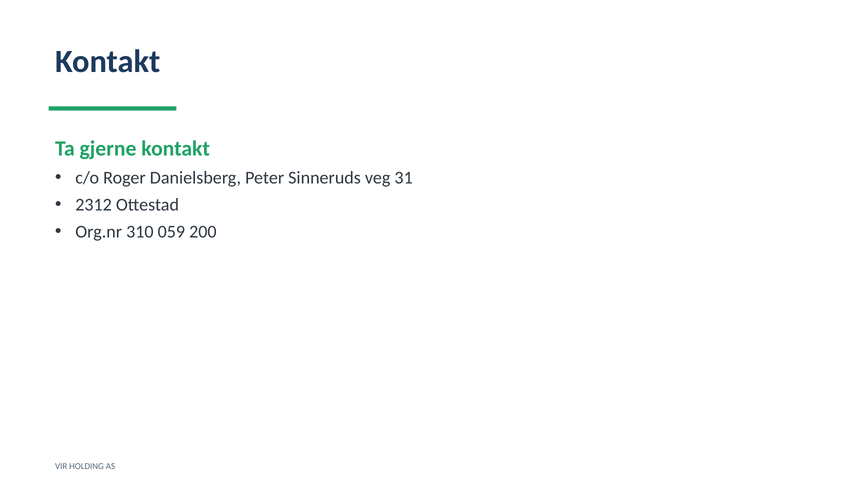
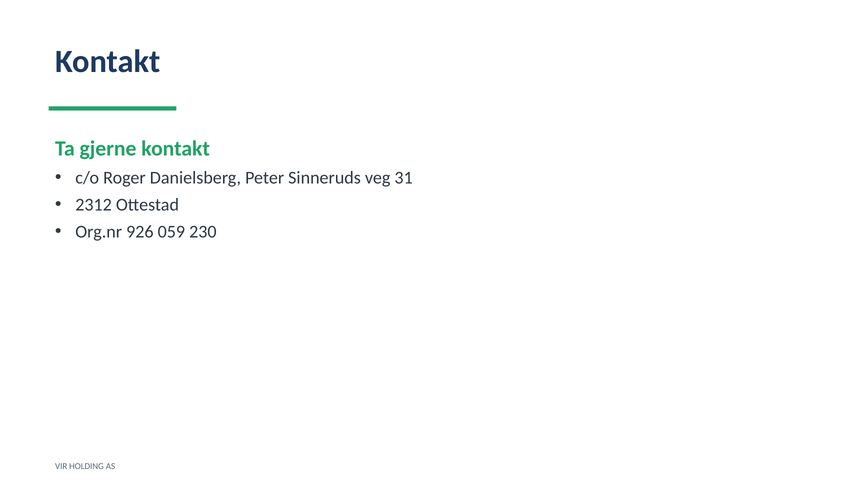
310: 310 -> 926 (140, 232)
200: 200 -> 230 (203, 232)
